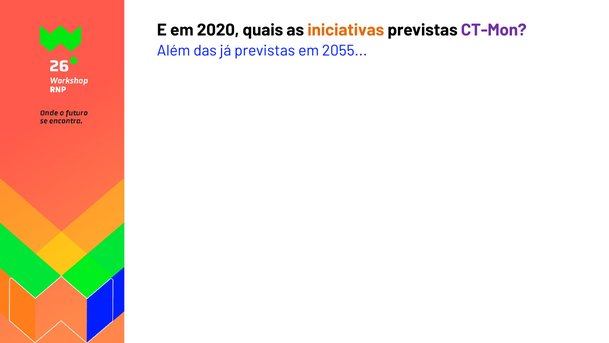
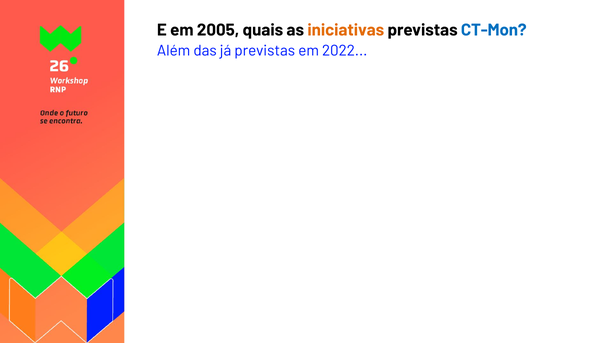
2020: 2020 -> 2005 (218, 30)
CT-Mon colour: purple -> blue (494, 30)
2055: 2055 -> 2022 (345, 51)
